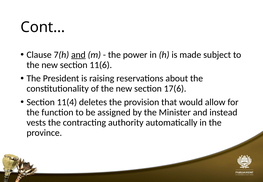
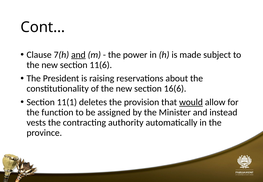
17(6: 17(6 -> 16(6 (175, 89)
11(4: 11(4 -> 11(1 (67, 102)
would underline: none -> present (191, 102)
